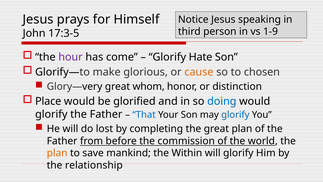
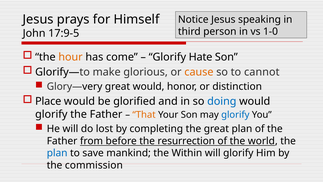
1-9: 1-9 -> 1-0 (270, 32)
17:3-5: 17:3-5 -> 17:9-5 (64, 33)
hour colour: purple -> orange (71, 57)
chosen: chosen -> cannot (262, 72)
great whom: whom -> would (149, 86)
That colour: blue -> orange (144, 115)
commission: commission -> resurrection (186, 141)
plan colour: orange -> blue (57, 153)
relationship: relationship -> commission (94, 165)
